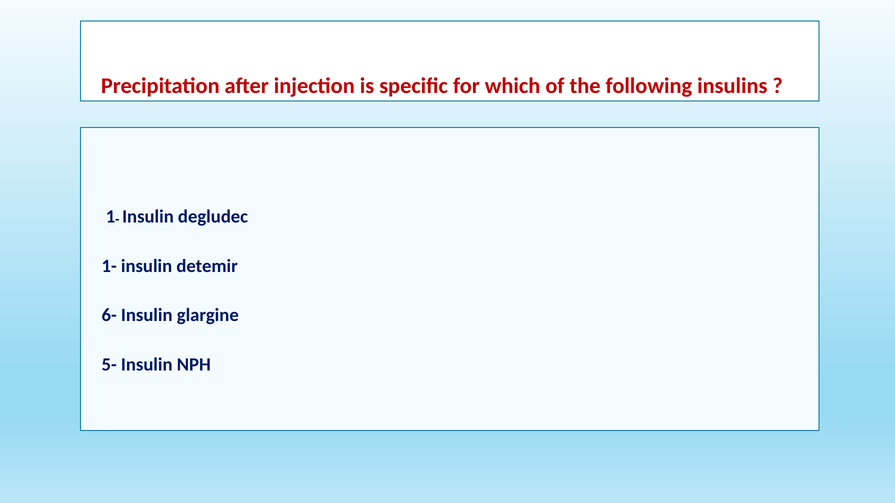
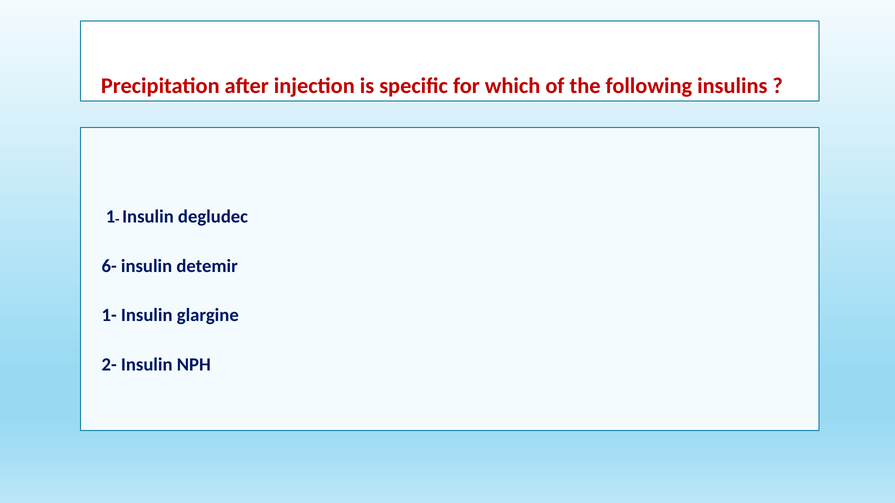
1-: 1- -> 6- (109, 266)
6-: 6- -> 1- (109, 316)
5-: 5- -> 2- (109, 365)
